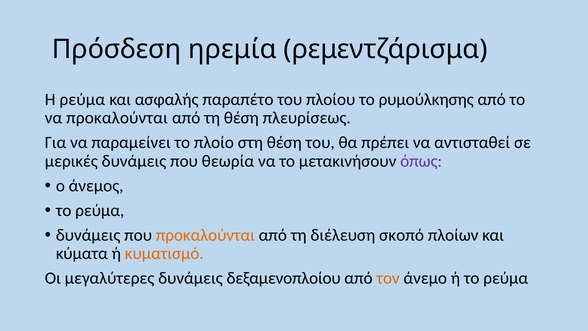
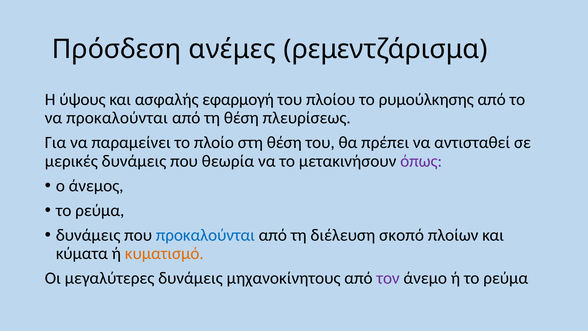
ηρεμία: ηρεμία -> ανέμες (232, 49)
Η ρεύμα: ρεύμα -> ύψους (82, 99)
παραπέτο: παραπέτο -> εφαρμογή (238, 99)
προκαλούνται colour: orange -> blue (205, 235)
δεξαμενοπλοίου: δεξαμενοπλοίου -> μηχανοκίνητους (284, 278)
τον colour: orange -> purple (388, 278)
